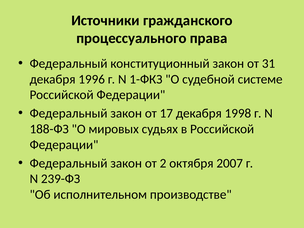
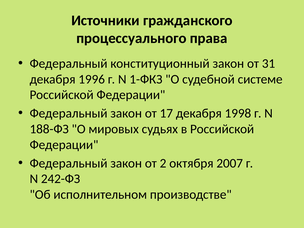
239-ФЗ: 239-ФЗ -> 242-ФЗ (61, 179)
